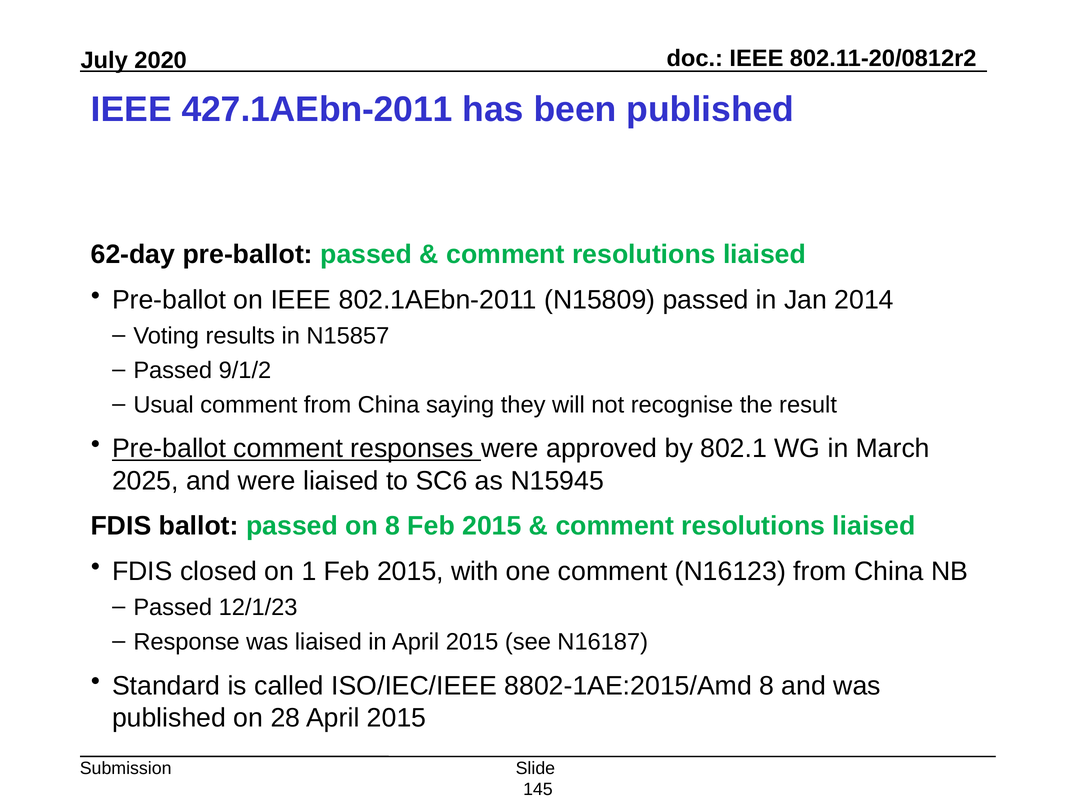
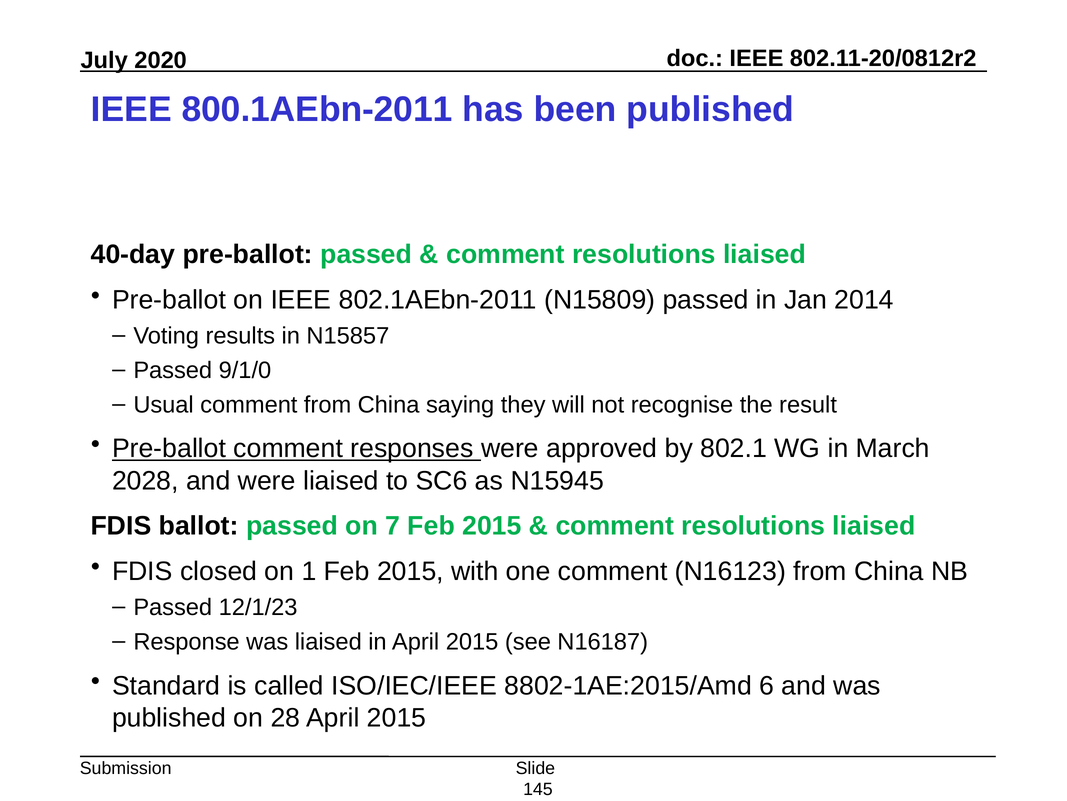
427.1AEbn-2011: 427.1AEbn-2011 -> 800.1AEbn-2011 (317, 109)
62-day: 62-day -> 40-day (133, 254)
9/1/2: 9/1/2 -> 9/1/0 (245, 370)
2025: 2025 -> 2028 (145, 480)
on 8: 8 -> 7 (393, 526)
8802-1AE:2015/Amd 8: 8 -> 6 (767, 685)
